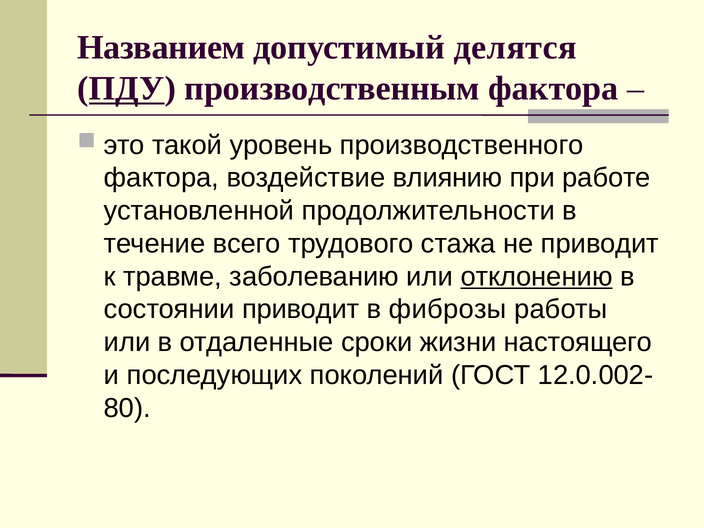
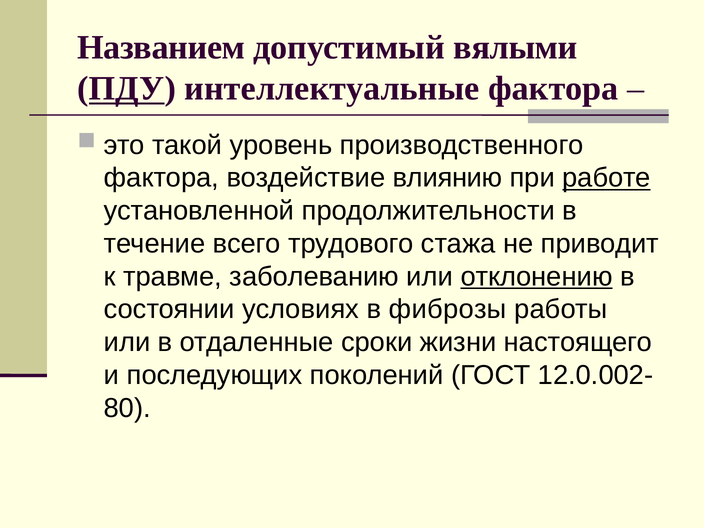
делятся: делятся -> вялыми (516, 47)
производственным: производственным -> интеллектуальные (332, 88)
работе underline: none -> present (607, 178)
состоянии приводит: приводит -> условиях (301, 309)
